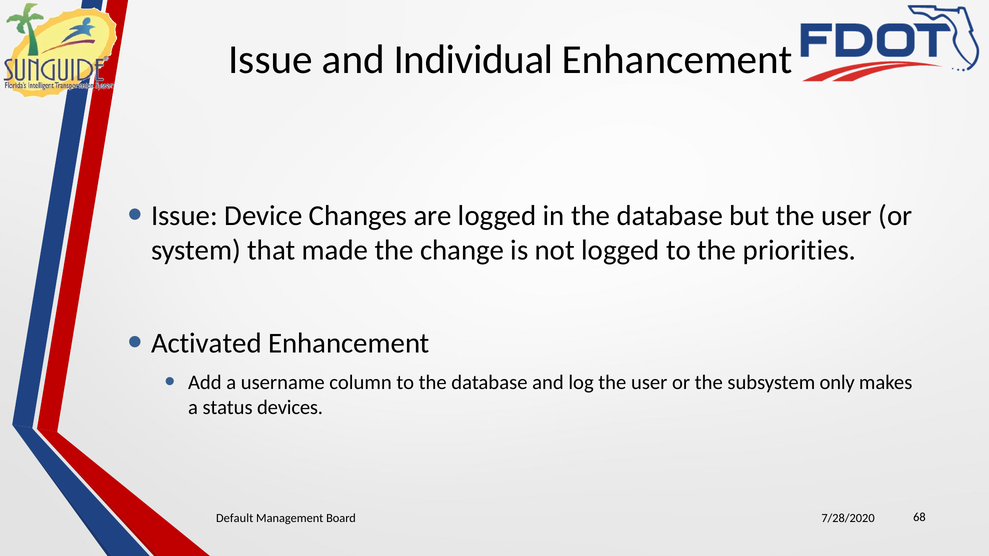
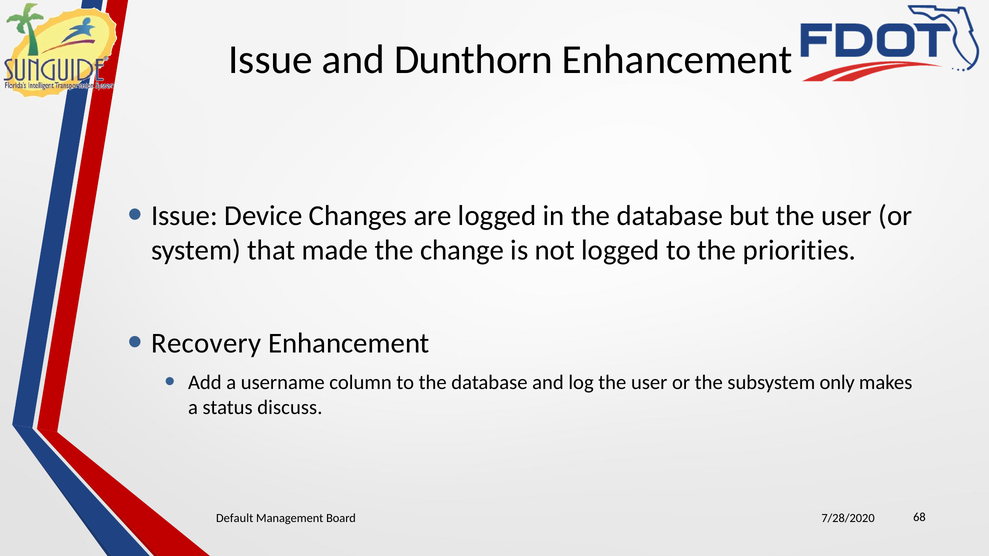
Individual: Individual -> Dunthorn (473, 59)
Activated: Activated -> Recovery (206, 343)
devices: devices -> discuss (290, 408)
